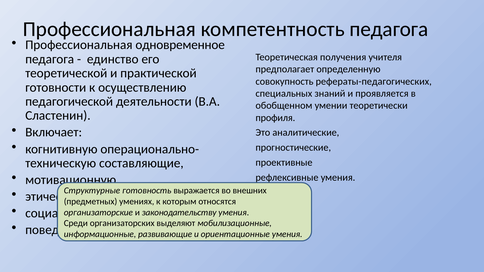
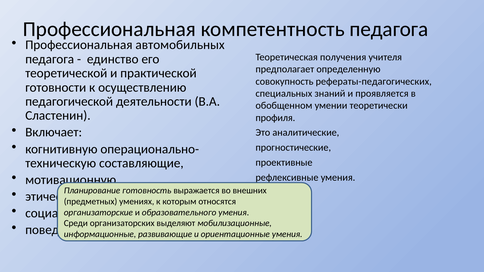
одновременное: одновременное -> автомобильных (180, 45)
Структурные: Структурные -> Планирование (92, 191)
законодательству: законодательству -> образовательного (179, 213)
